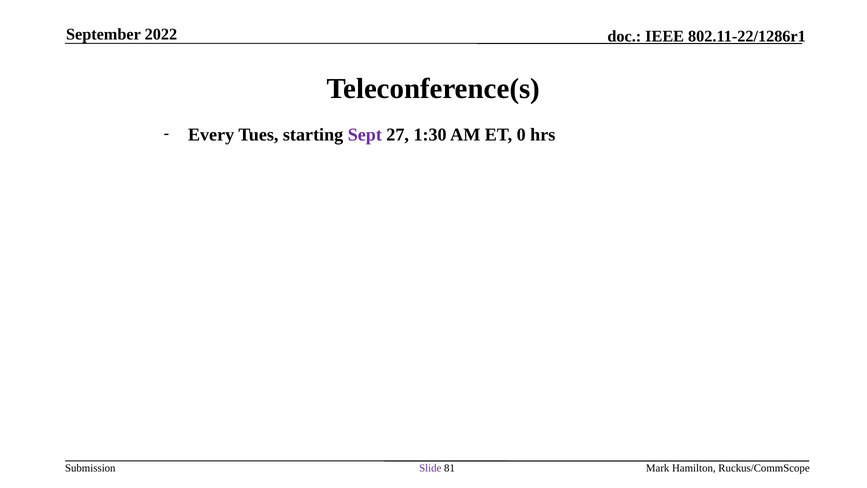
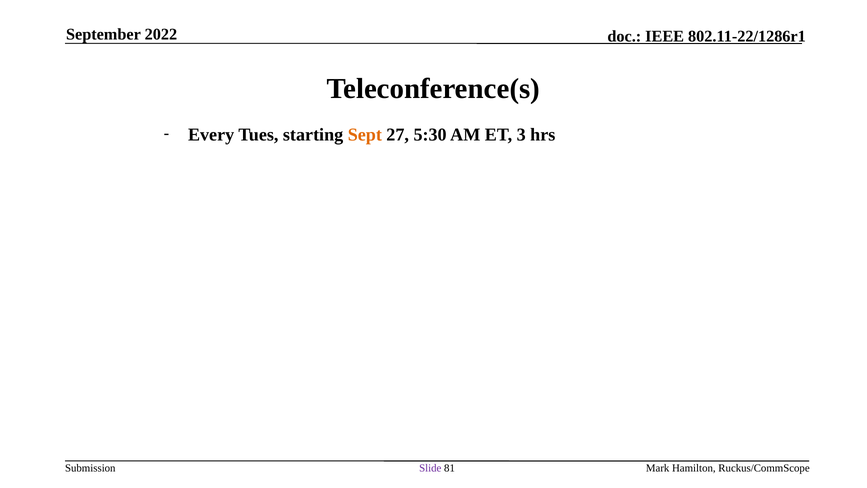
Sept colour: purple -> orange (365, 135)
1:30: 1:30 -> 5:30 (430, 135)
0: 0 -> 3 (521, 135)
